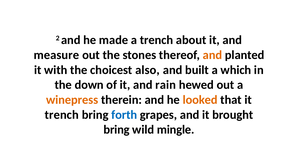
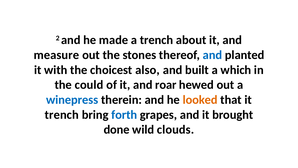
and colour: orange -> blue (212, 55)
down: down -> could (89, 85)
rain: rain -> roar (166, 85)
winepress colour: orange -> blue (72, 100)
bring: bring -> done (117, 129)
mingle: mingle -> clouds (176, 129)
